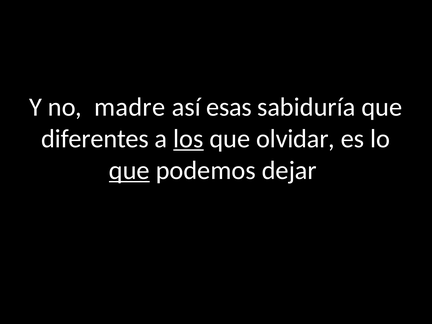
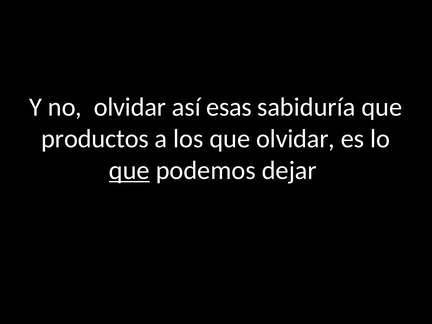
no madre: madre -> olvidar (130, 107)
diferentes: diferentes -> productos (95, 139)
los underline: present -> none (188, 139)
